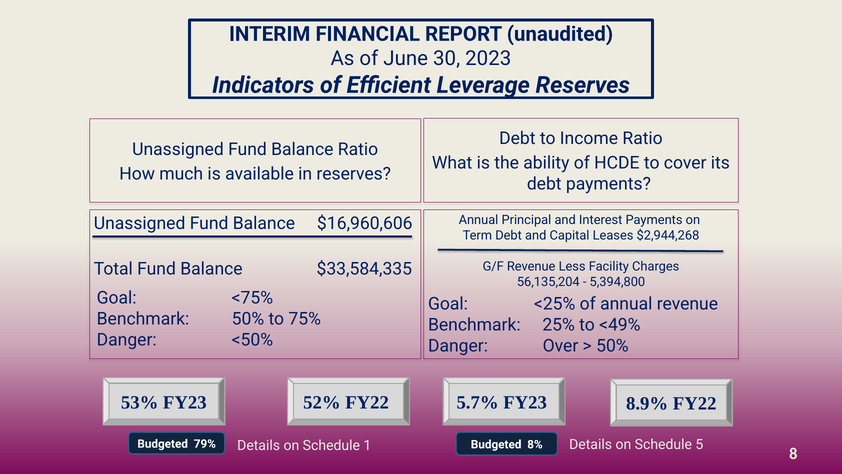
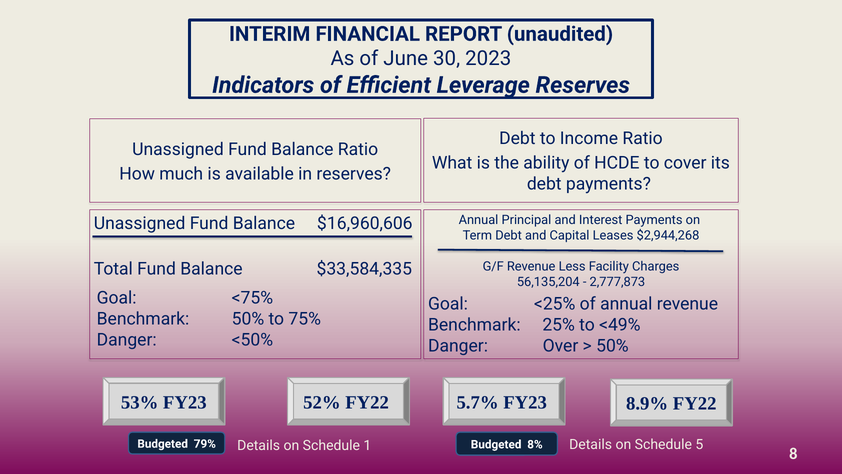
5,394,800: 5,394,800 -> 2,777,873 (617, 282)
